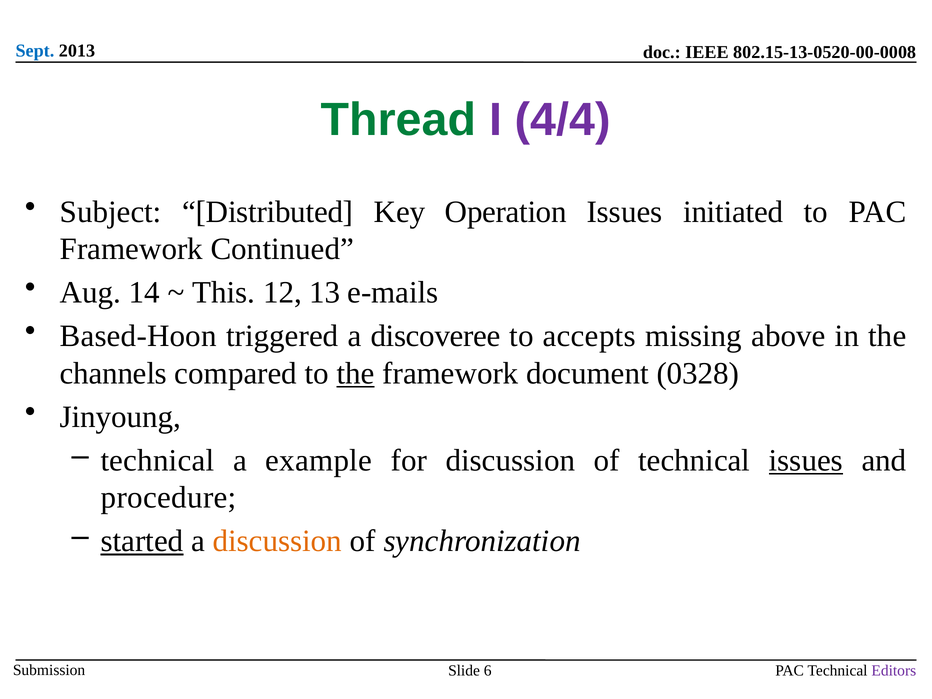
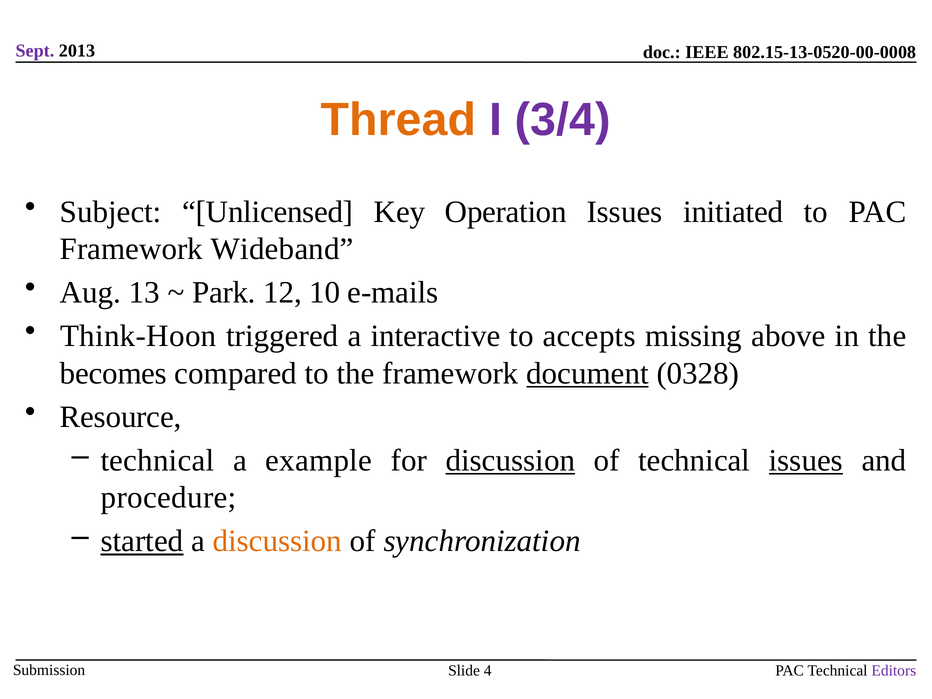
Sept colour: blue -> purple (35, 51)
Thread colour: green -> orange (399, 120)
4/4: 4/4 -> 3/4 (563, 120)
Distributed: Distributed -> Unlicensed (268, 212)
Continued: Continued -> Wideband (282, 249)
14: 14 -> 13 (144, 293)
This: This -> Park (224, 293)
13: 13 -> 10 (325, 293)
Based-Hoon: Based-Hoon -> Think-Hoon (138, 336)
discoveree: discoveree -> interactive (435, 336)
channels: channels -> becomes (113, 373)
the underline: present -> none (356, 373)
document underline: none -> present (588, 373)
Jinyoung: Jinyoung -> Resource (121, 417)
discussion underline: none -> present (510, 460)
6: 6 -> 4 (488, 671)
